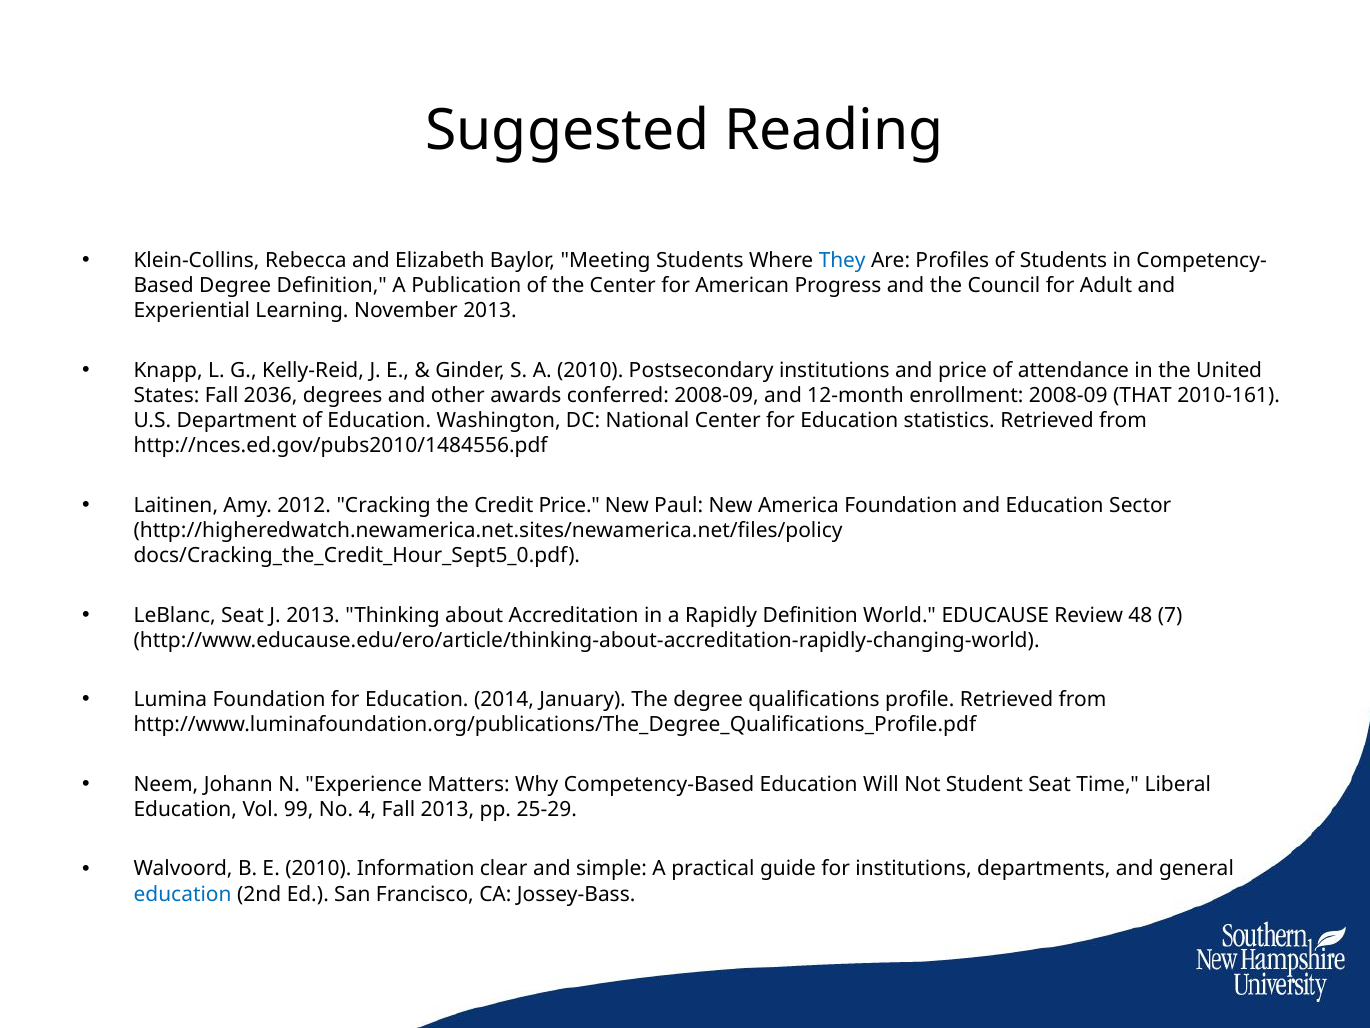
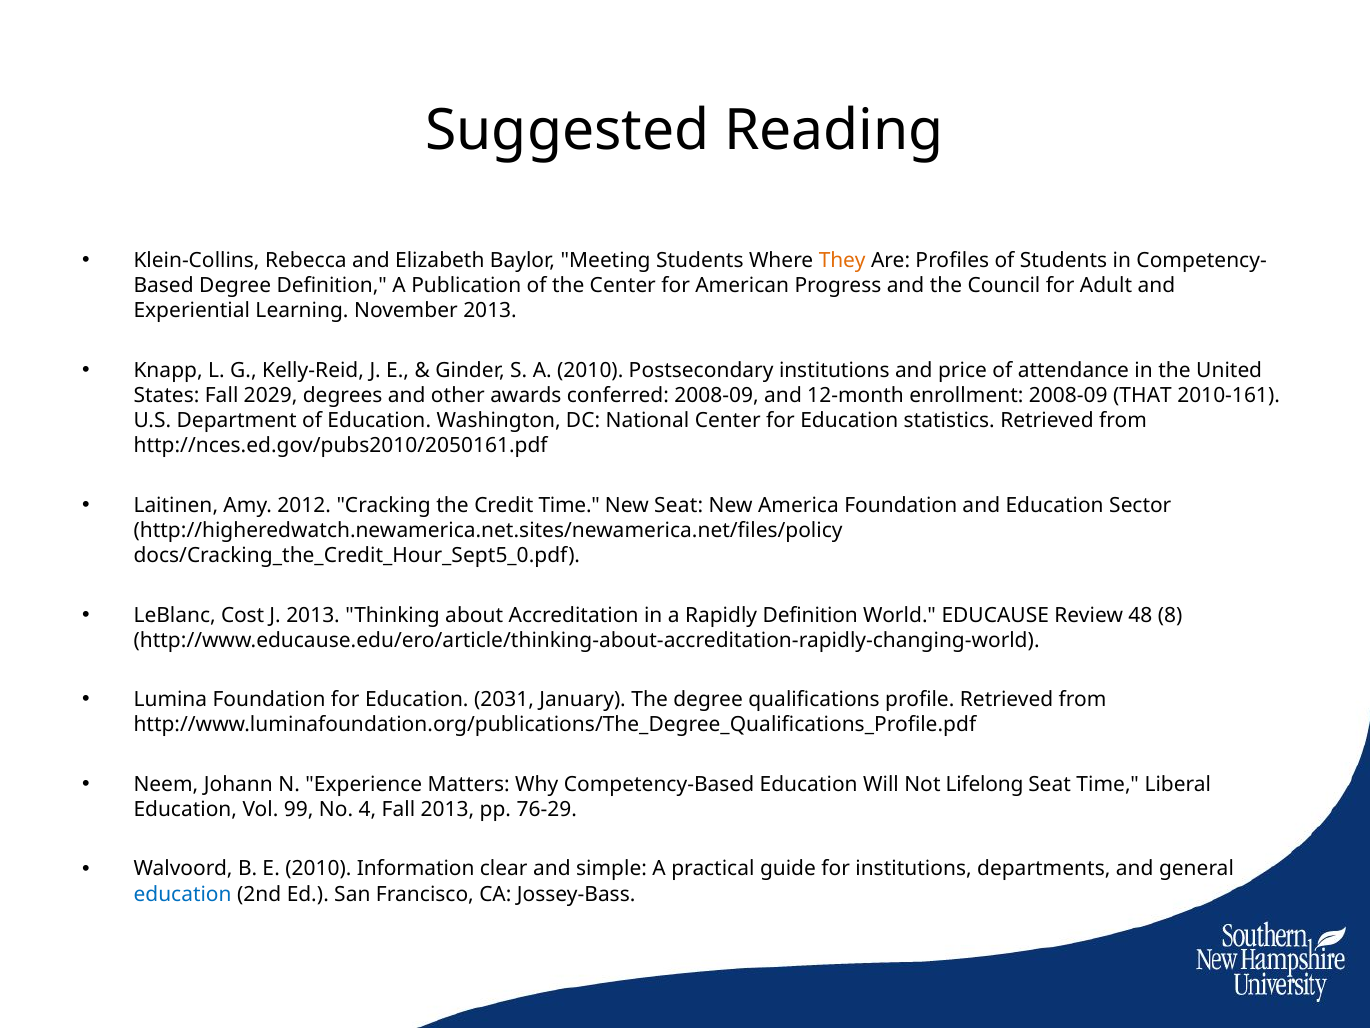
They colour: blue -> orange (842, 261)
2036: 2036 -> 2029 (271, 395)
http://nces.ed.gov/pubs2010/1484556.pdf: http://nces.ed.gov/pubs2010/1484556.pdf -> http://nces.ed.gov/pubs2010/2050161.pdf (341, 446)
Credit Price: Price -> Time (569, 505)
New Paul: Paul -> Seat (679, 505)
LeBlanc Seat: Seat -> Cost (243, 615)
7: 7 -> 8 (1170, 615)
2014: 2014 -> 2031 (504, 699)
Student: Student -> Lifelong (985, 784)
25-29: 25-29 -> 76-29 (547, 809)
